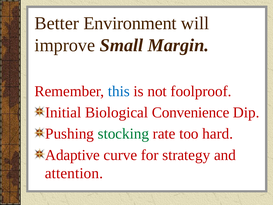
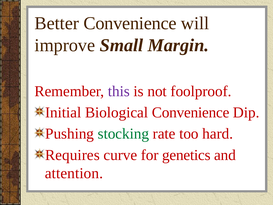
Better Environment: Environment -> Convenience (130, 23)
this colour: blue -> purple (119, 91)
Adaptive: Adaptive -> Requires (72, 155)
strategy: strategy -> genetics (186, 155)
